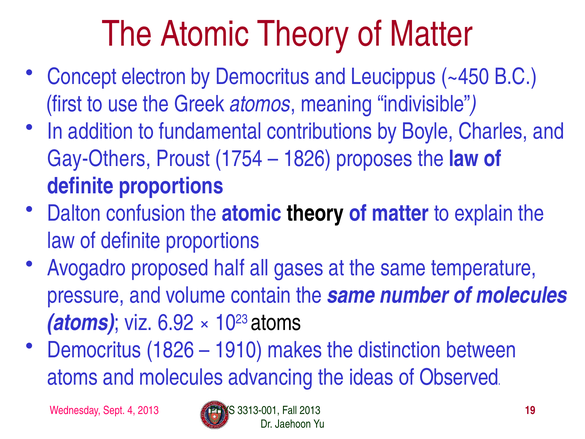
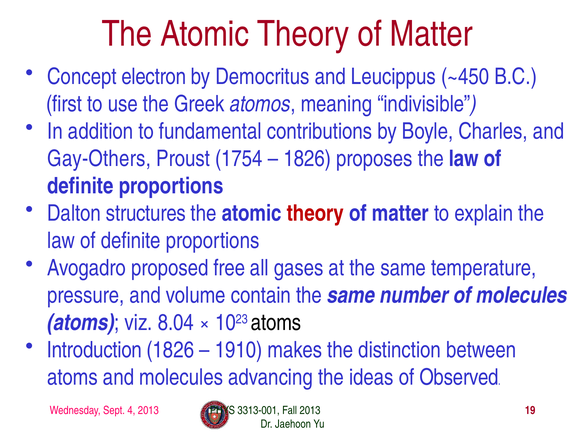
confusion: confusion -> structures (146, 213)
theory colour: black -> red (315, 213)
half: half -> free (229, 268)
6.92: 6.92 -> 8.04 (176, 323)
Democritus: Democritus -> Introduction (94, 350)
